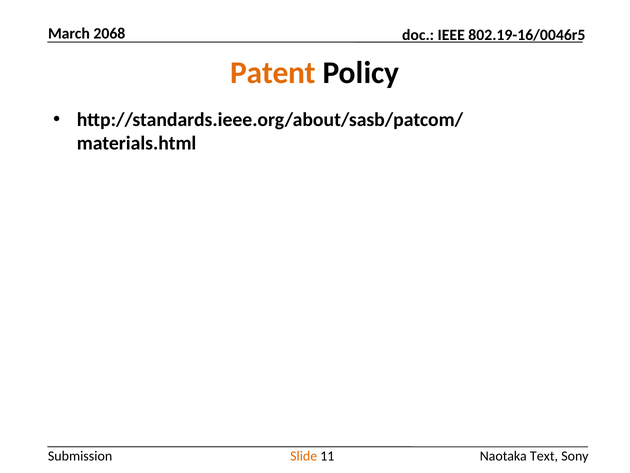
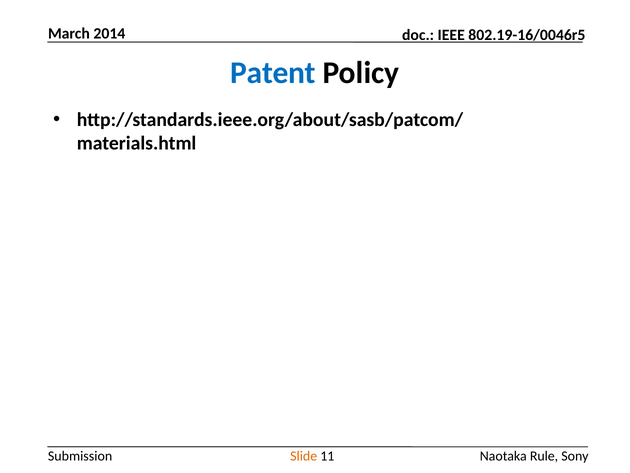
2068: 2068 -> 2014 (109, 33)
Patent colour: orange -> blue (273, 73)
Text: Text -> Rule (544, 456)
